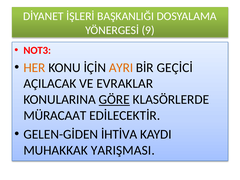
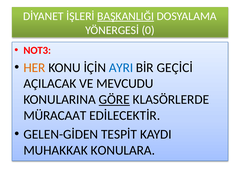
BAŞKANLIĞI underline: none -> present (126, 16)
9: 9 -> 0 (148, 30)
AYRI colour: orange -> blue (121, 68)
EVRAKLAR: EVRAKLAR -> MEVCUDU (125, 84)
İHTİVA: İHTİVA -> TESPİT (119, 134)
YARIŞMASI: YARIŞMASI -> KONULARA (123, 150)
